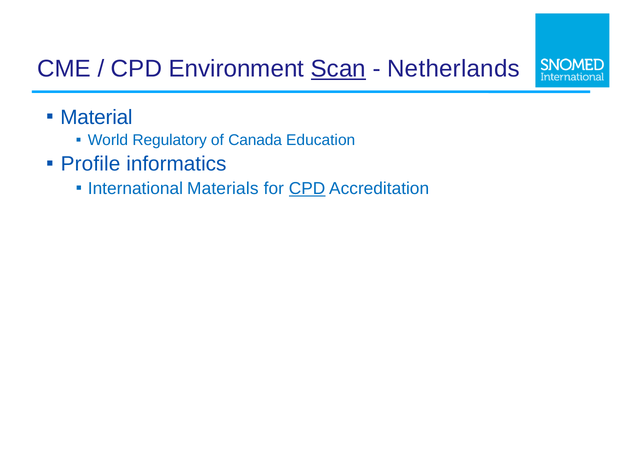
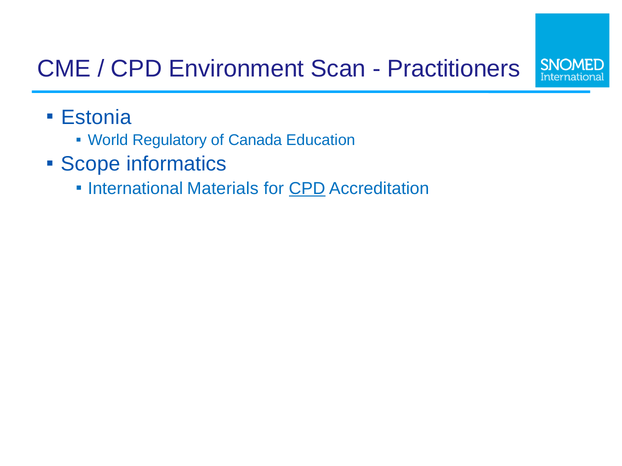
Scan underline: present -> none (338, 69)
Netherlands: Netherlands -> Practitioners (454, 69)
Material: Material -> Estonia (96, 117)
Profile: Profile -> Scope (90, 164)
